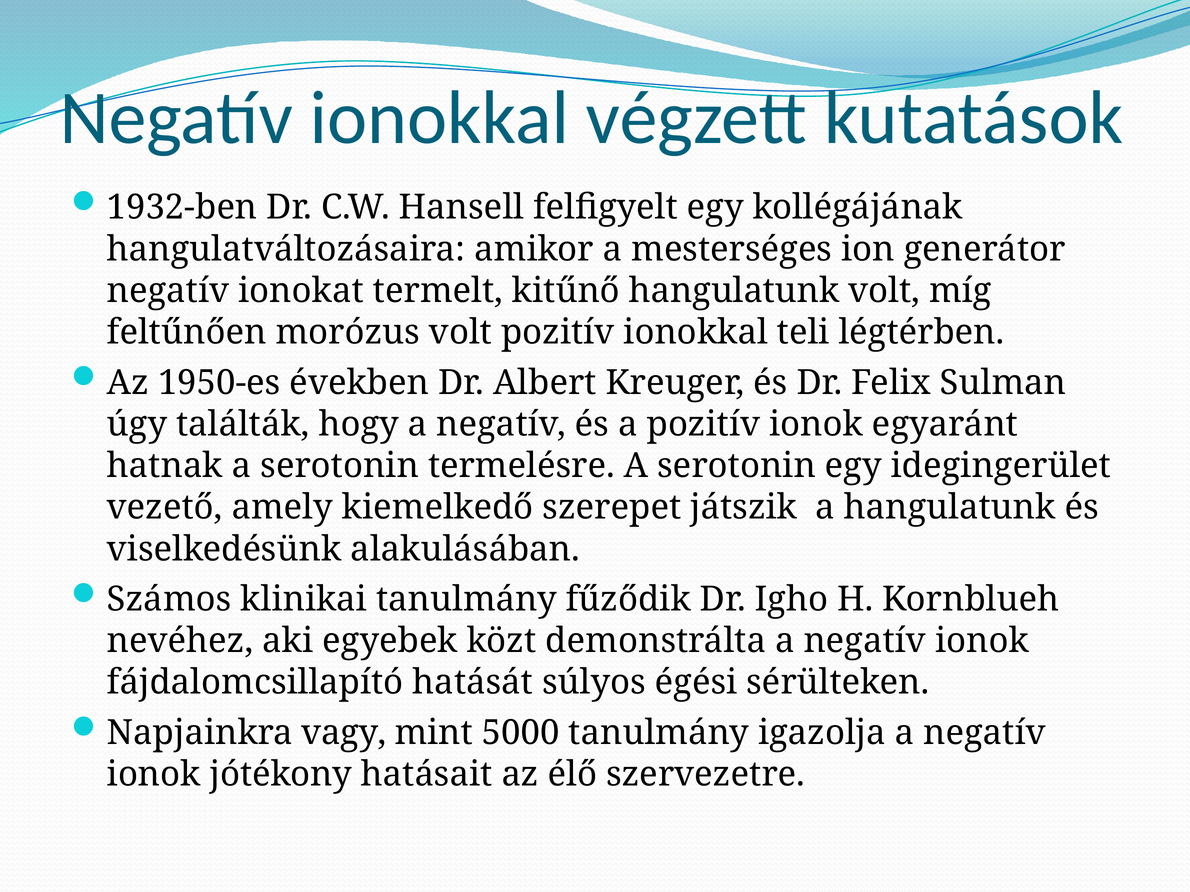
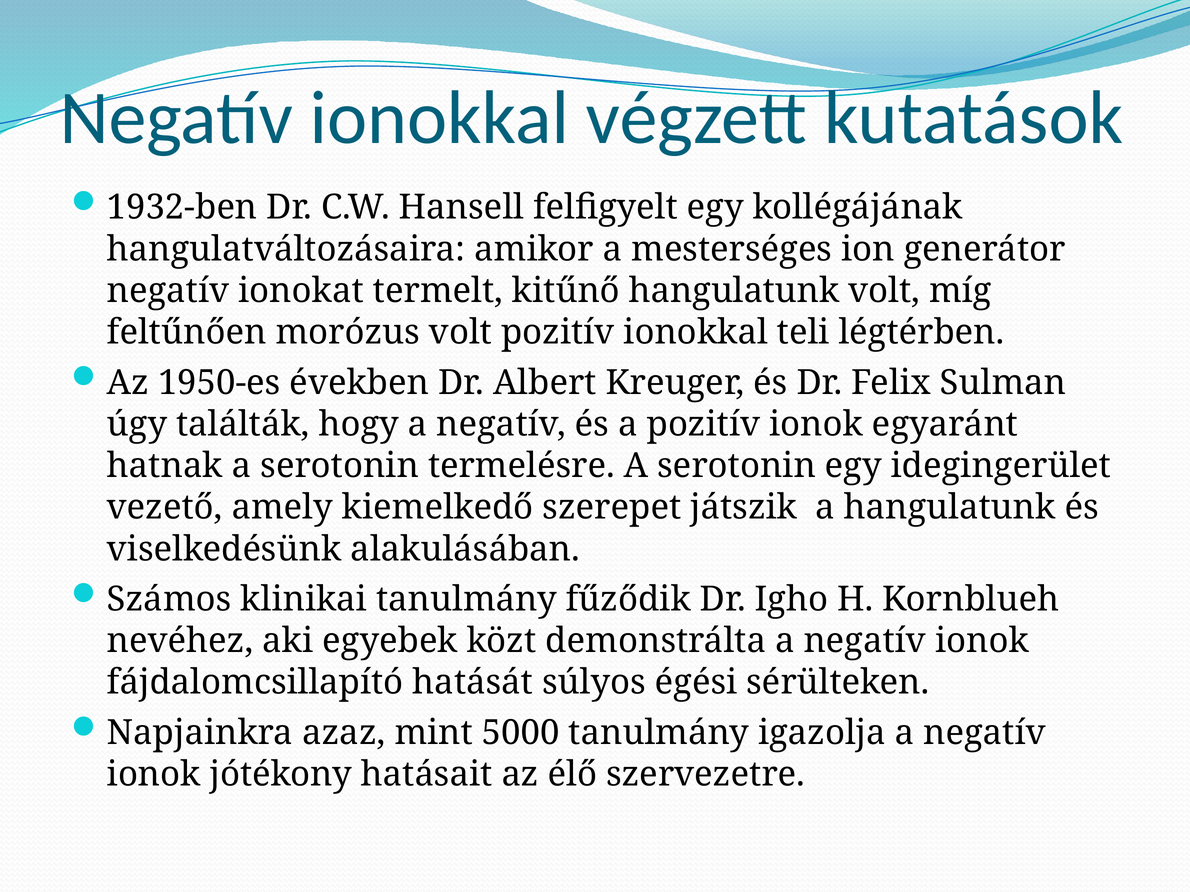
vagy: vagy -> azaz (344, 733)
